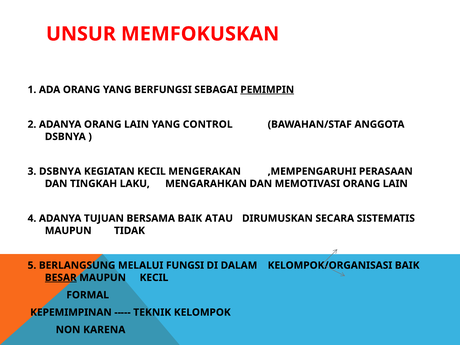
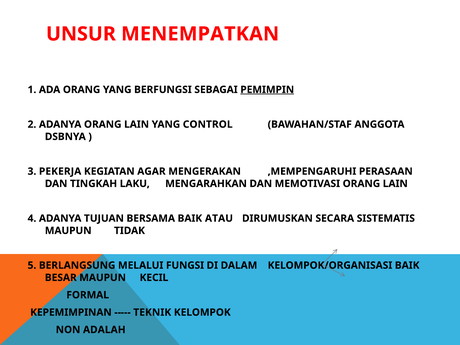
MEMFOKUSKAN: MEMFOKUSKAN -> MENEMPATKAN (200, 34)
3 DSBNYA: DSBNYA -> PEKERJA (60, 171)
KEGIATAN KECIL: KECIL -> AGAR (151, 171)
BESAR underline: present -> none (61, 278)
KARENA: KARENA -> ADALAH (104, 330)
